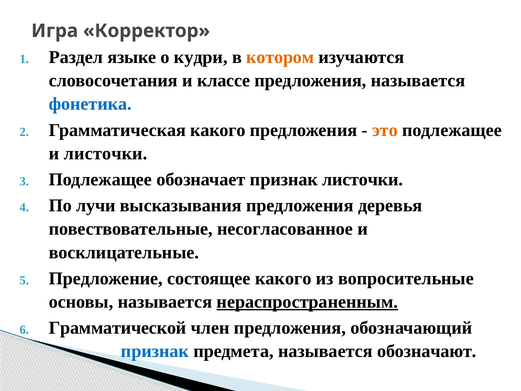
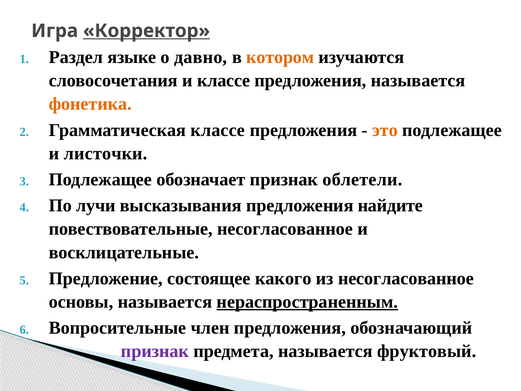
Корректор underline: none -> present (147, 31)
кудри: кудри -> давно (201, 57)
фонетика colour: blue -> orange (90, 104)
Грамматическая какого: какого -> классе (218, 130)
признак листочки: листочки -> облетели (362, 179)
деревья: деревья -> найдите (390, 205)
из вопросительные: вопросительные -> несогласованное (406, 278)
Грамматической: Грамматической -> Вопросительные (118, 328)
признак colour: blue -> purple (155, 351)
обозначают: обозначают -> фруктовый (427, 351)
